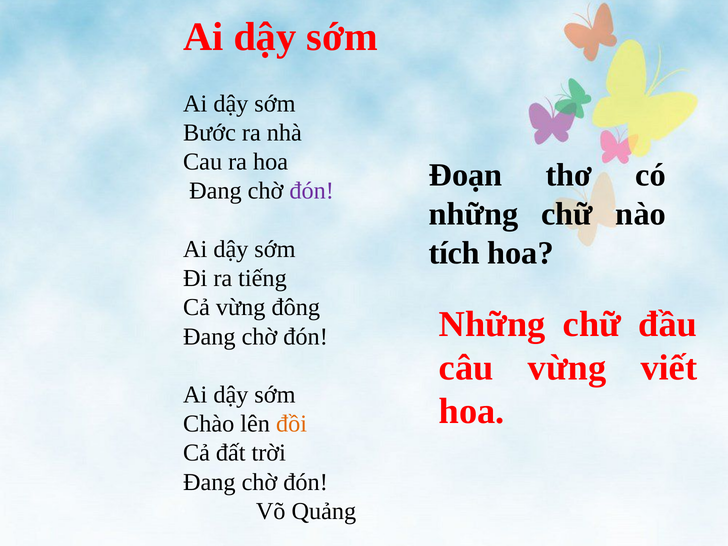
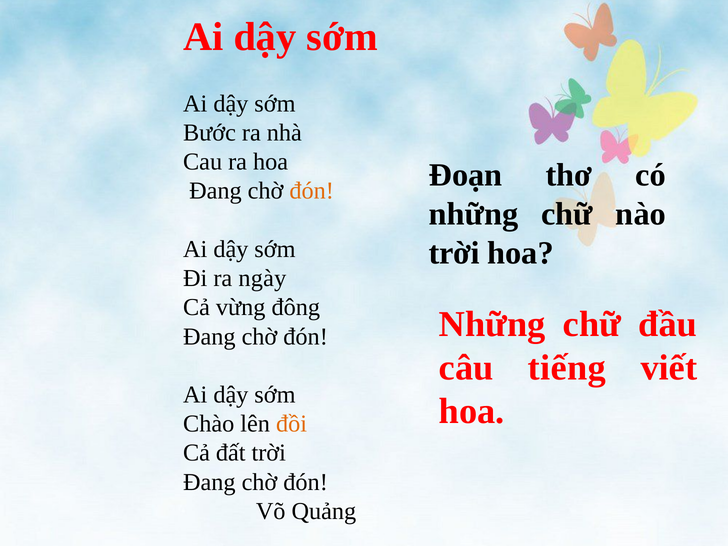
đón colour: purple -> orange (312, 191)
tích: tích -> trời (454, 253)
tiếng: tiếng -> ngày (262, 278)
câu vừng: vừng -> tiếng (567, 368)
